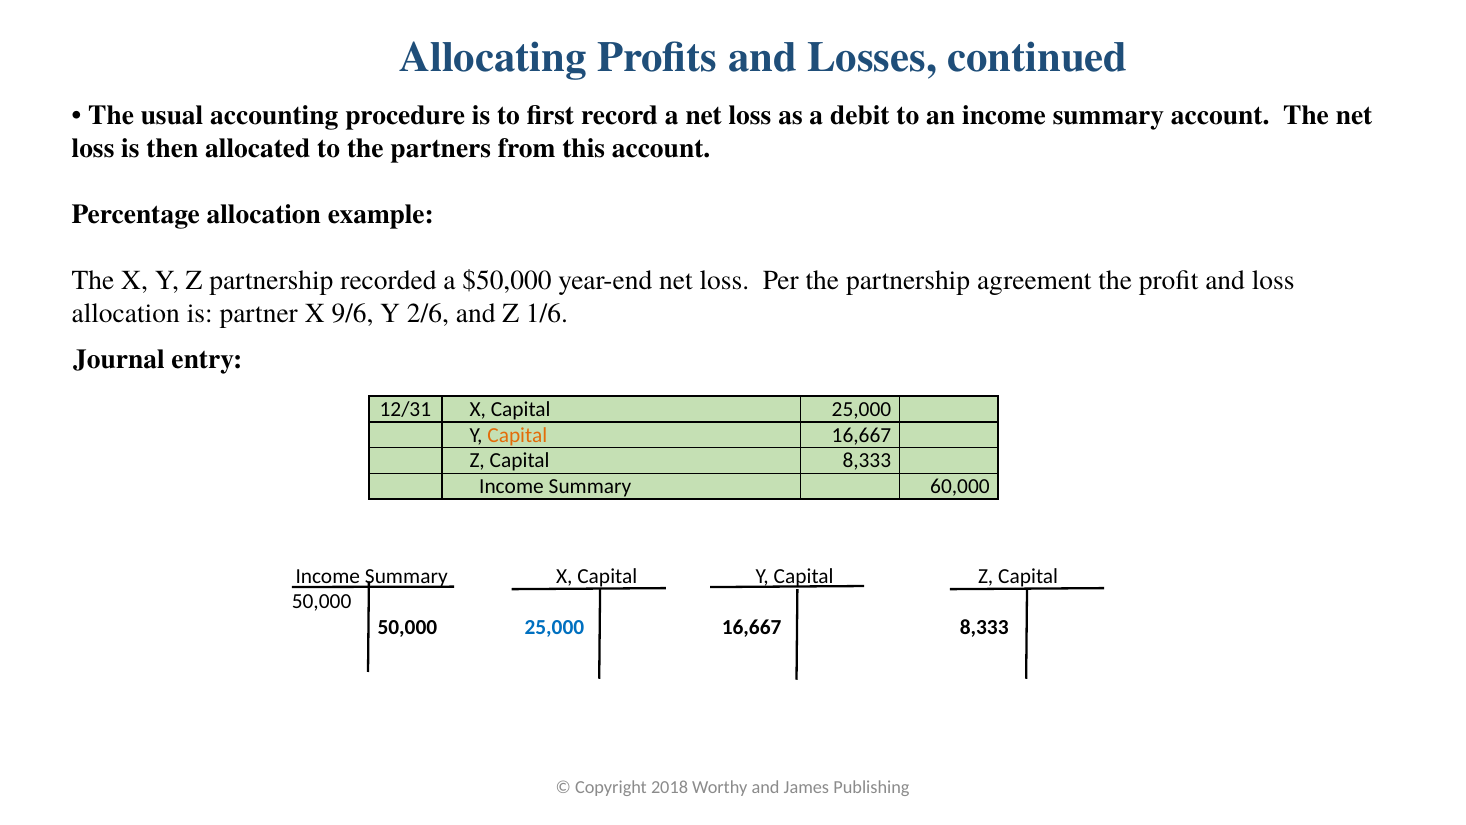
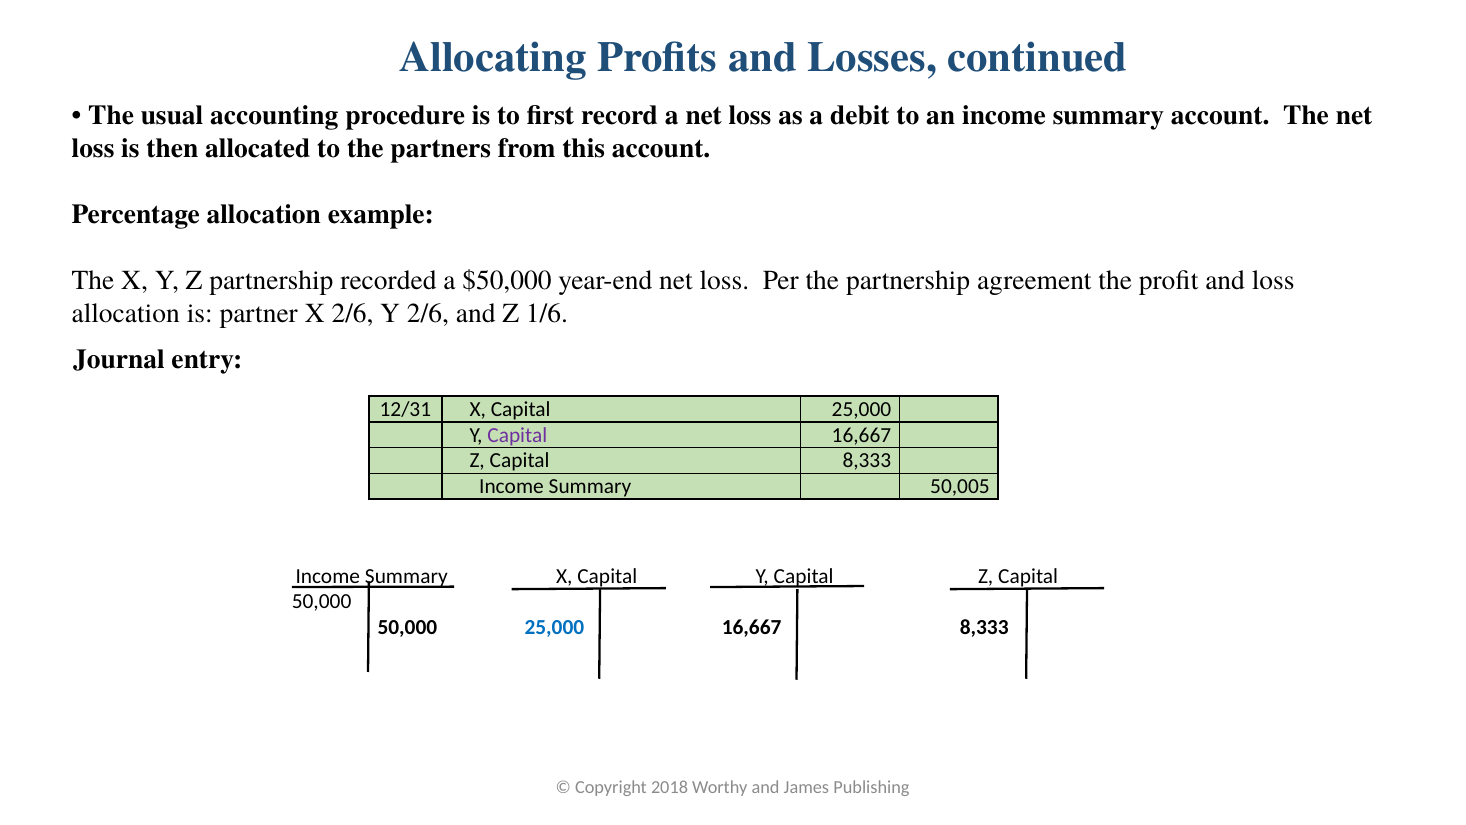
X 9/6: 9/6 -> 2/6 (353, 313)
Capital colour: orange -> purple (517, 435)
60,000: 60,000 -> 50,005 (960, 486)
